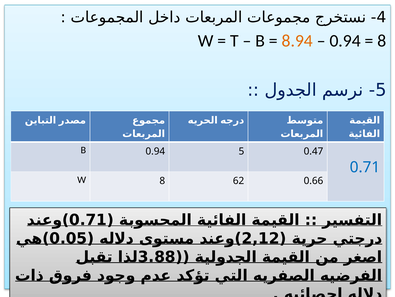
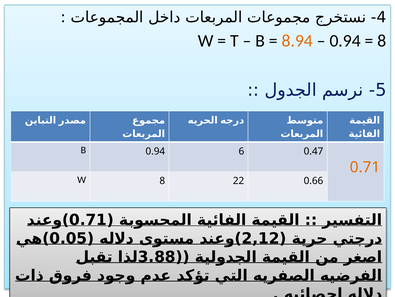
0.94 5: 5 -> 6 (241, 151)
0.71 colour: blue -> orange (365, 167)
62: 62 -> 22 (239, 180)
